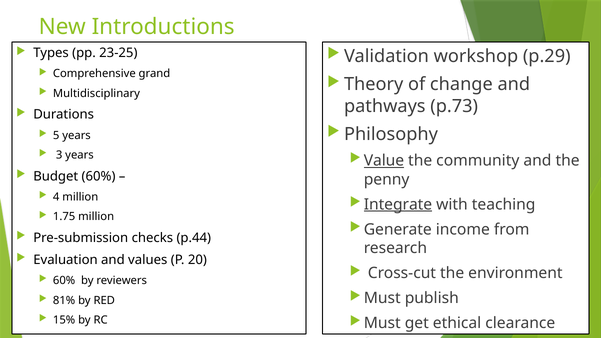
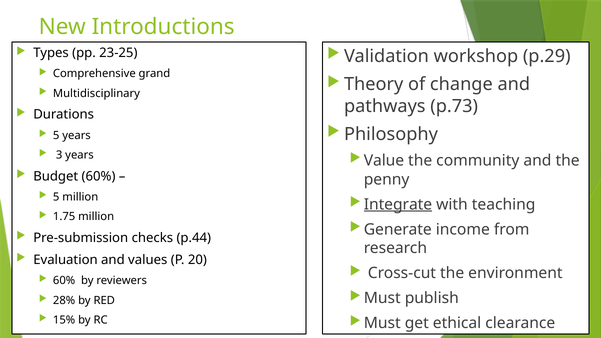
Value underline: present -> none (384, 161)
4: 4 -> 5 (56, 197)
81%: 81% -> 28% (64, 300)
